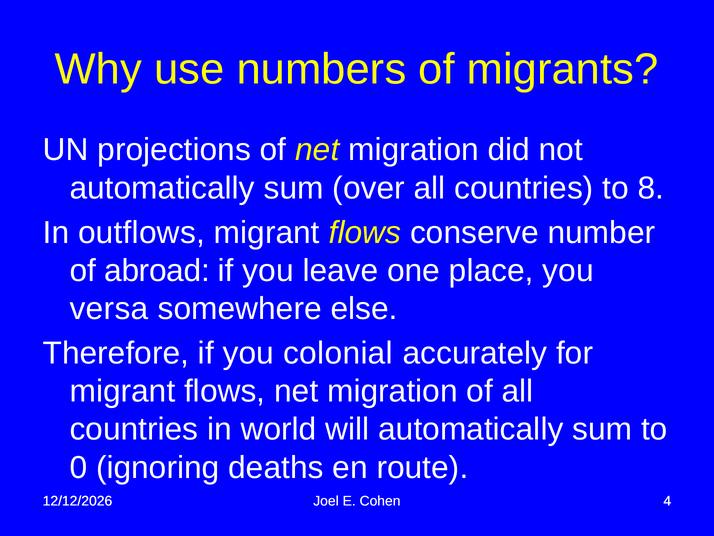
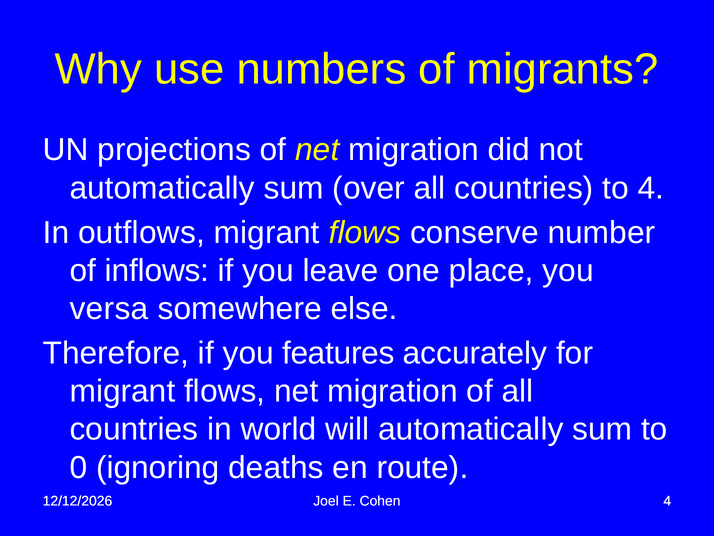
to 8: 8 -> 4 (651, 188)
abroad: abroad -> inflows (157, 270)
colonial: colonial -> features (338, 353)
